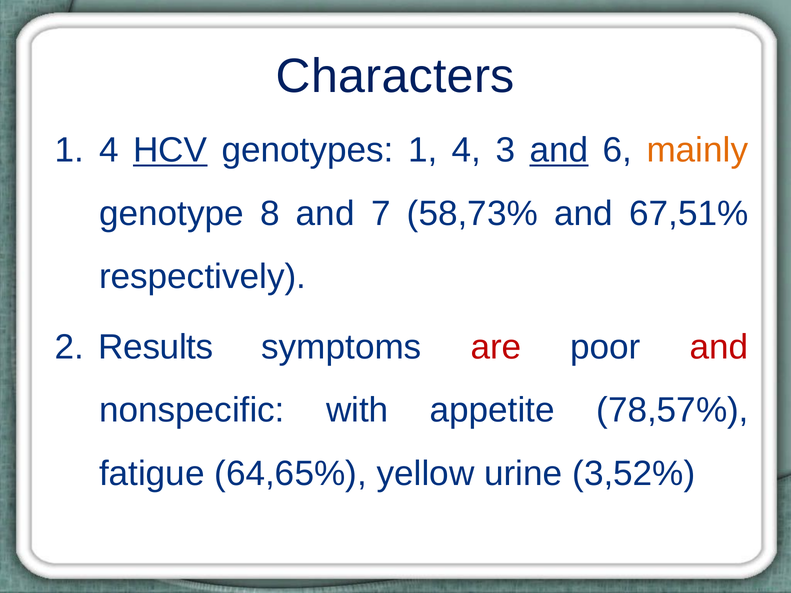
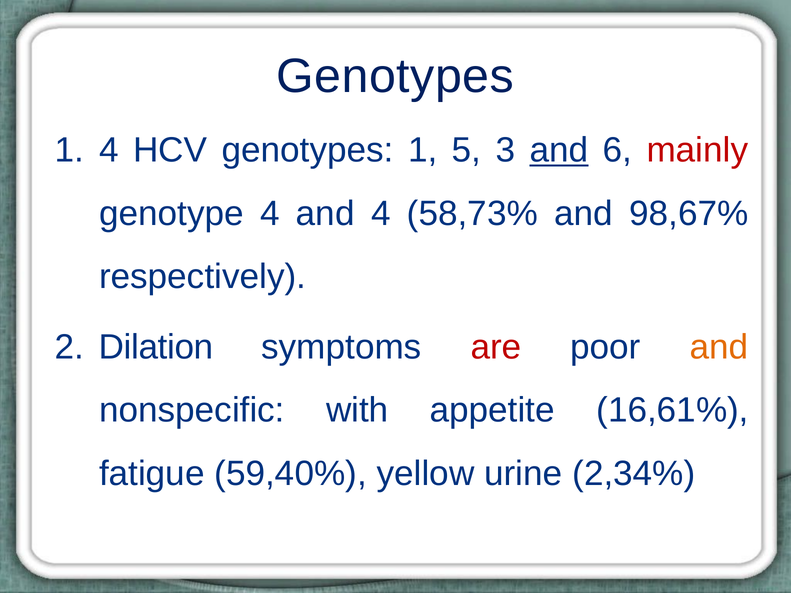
Characters: Characters -> Genotypes (395, 76)
HCV underline: present -> none (170, 150)
genotypes 1 4: 4 -> 5 (467, 150)
mainly colour: orange -> red (697, 150)
genotype 8: 8 -> 4 (270, 214)
and 7: 7 -> 4 (381, 214)
67,51%: 67,51% -> 98,67% (689, 214)
Results: Results -> Dilation (156, 347)
and colour: red -> orange (719, 347)
78,57%: 78,57% -> 16,61% (673, 411)
64,65%: 64,65% -> 59,40% (291, 474)
3,52%: 3,52% -> 2,34% (634, 474)
